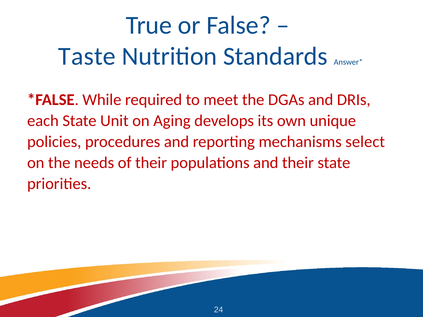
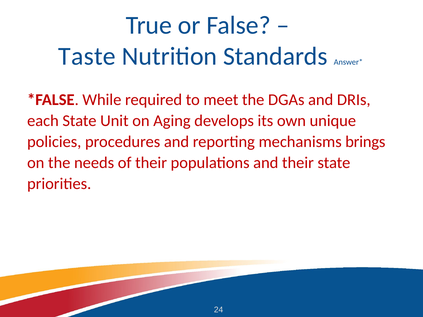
select: select -> brings (365, 142)
